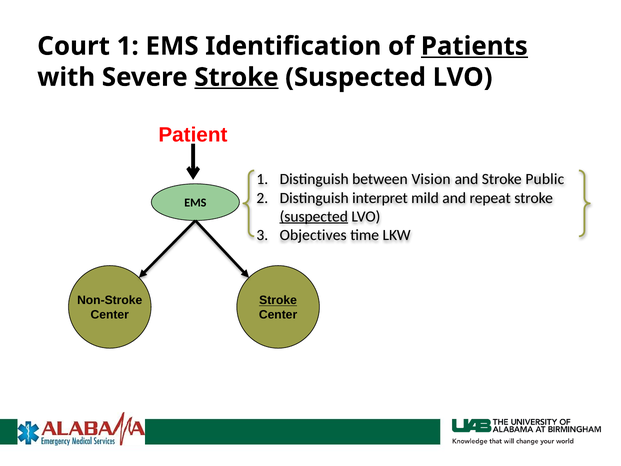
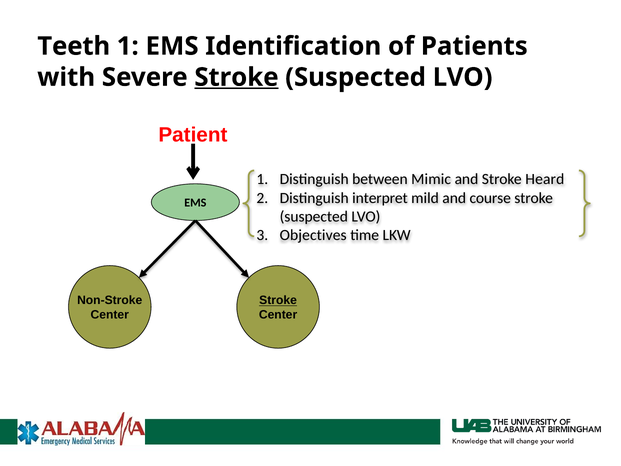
Court: Court -> Teeth (74, 46)
Patients underline: present -> none (474, 46)
Vision: Vision -> Mimic (431, 179)
Public: Public -> Heard (545, 179)
repeat: repeat -> course (490, 198)
suspected underline: present -> none (314, 216)
